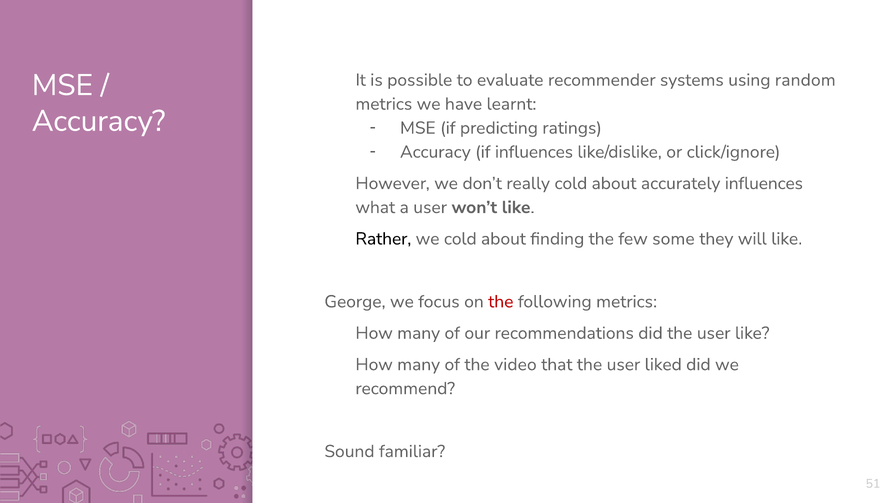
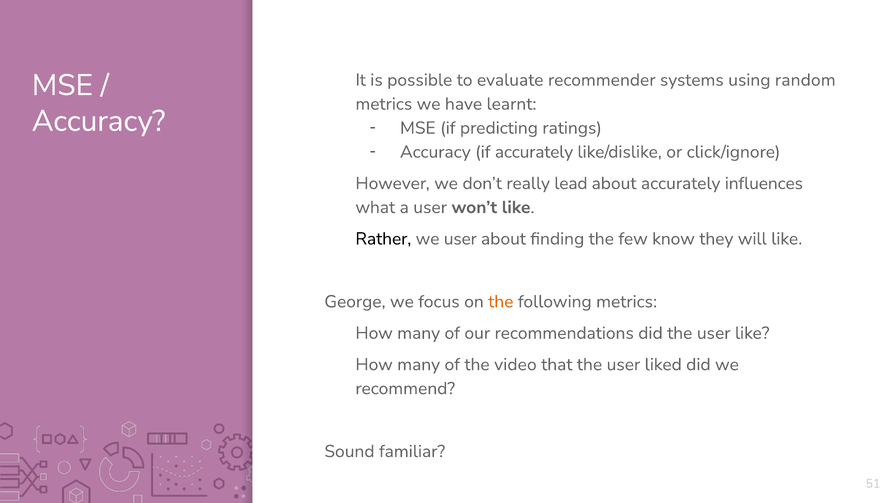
if influences: influences -> accurately (534, 152)
really cold: cold -> lead (571, 183)
we cold: cold -> user (460, 238)
some: some -> know (674, 238)
the colour: red -> orange (501, 301)
